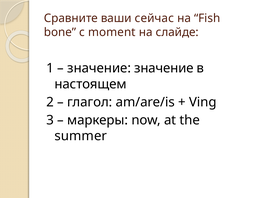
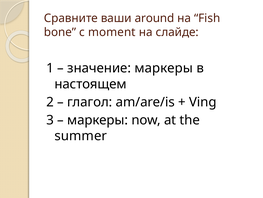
сейчас: сейчас -> around (154, 18)
значение значение: значение -> маркеры (164, 68)
